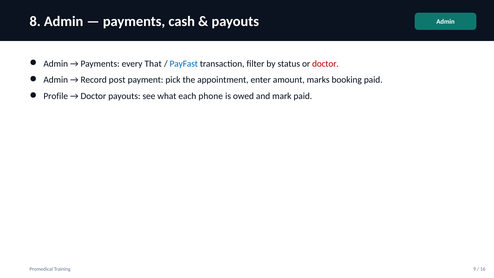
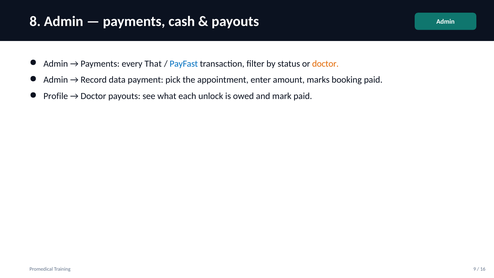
doctor colour: red -> orange (325, 64)
post: post -> data (117, 80)
phone: phone -> unlock (211, 96)
